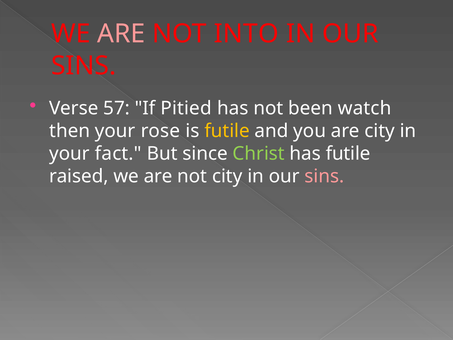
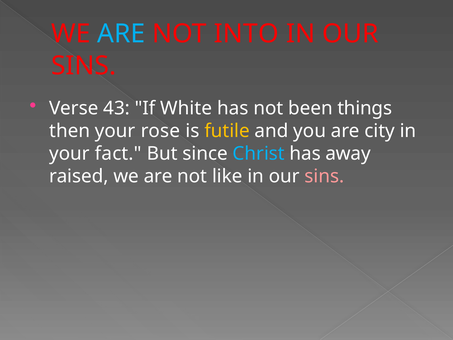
ARE colour: pink -> light blue (121, 34)
57: 57 -> 43 (117, 108)
Pitied: Pitied -> White (186, 108)
watch: watch -> things (365, 108)
Christ colour: light green -> light blue (259, 153)
has futile: futile -> away (348, 153)
not city: city -> like (227, 176)
